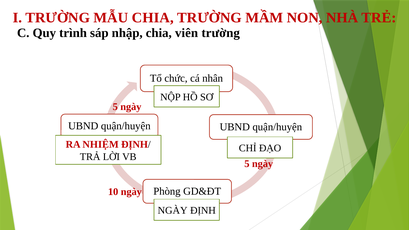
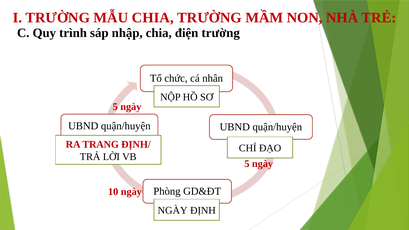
viên: viên -> điện (187, 33)
NHIỆM: NHIỆM -> TRANG (101, 144)
